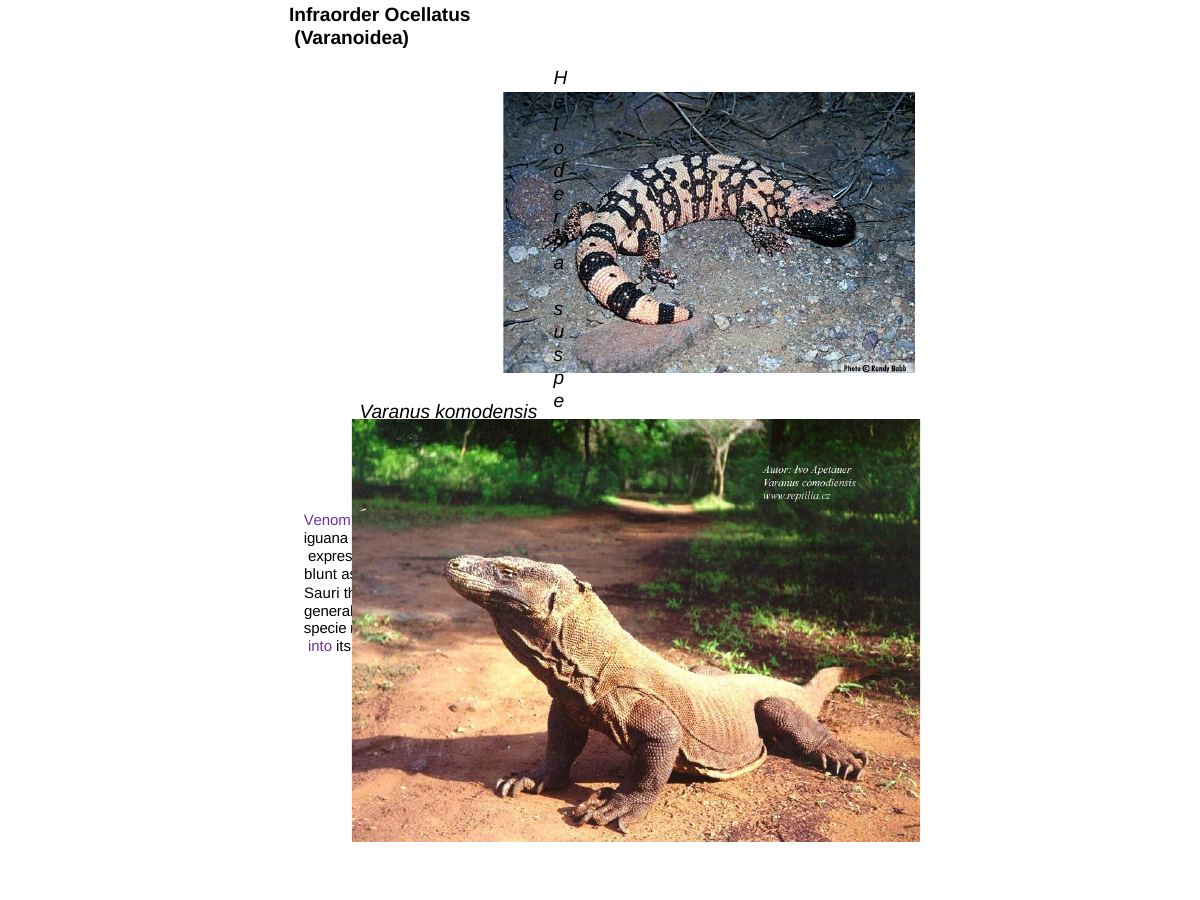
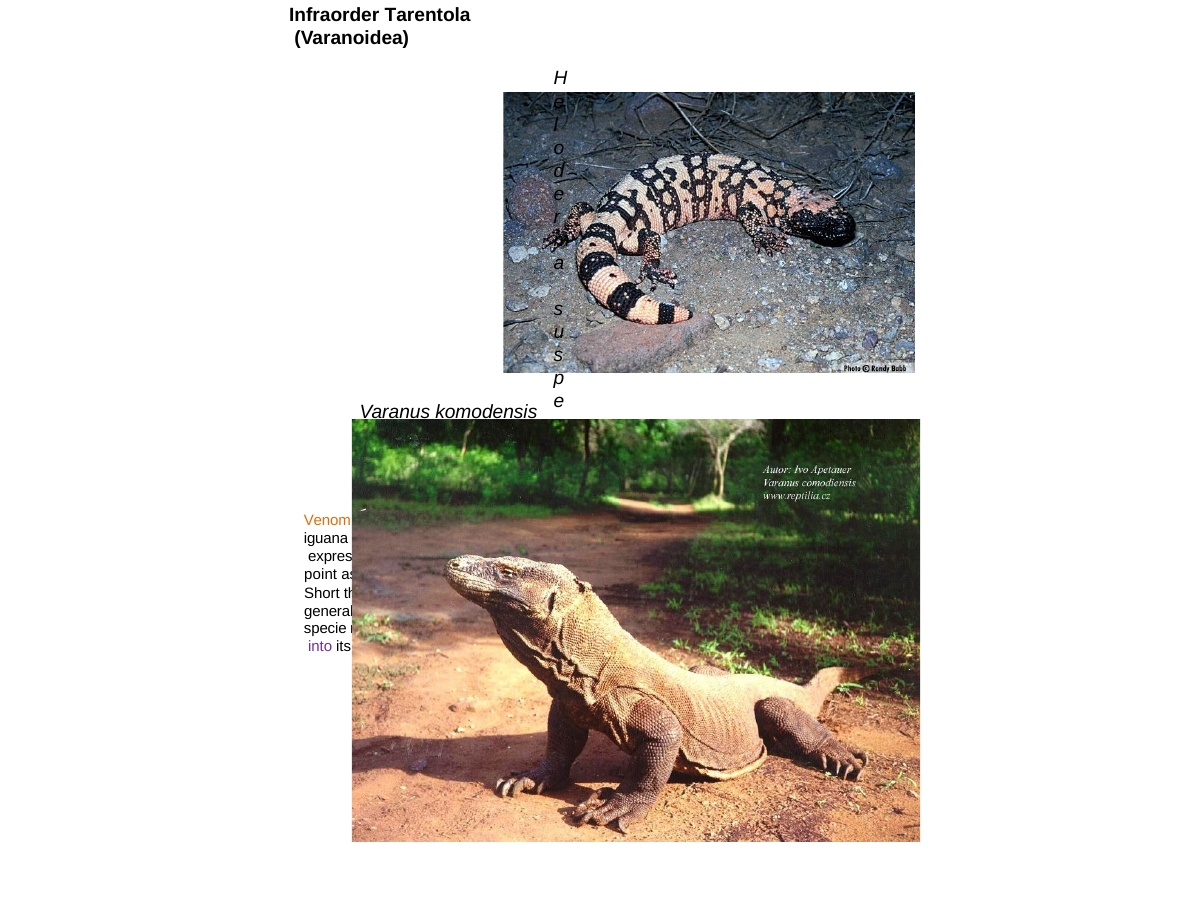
Ocellatus: Ocellatus -> Tarentola (428, 15)
Venom colour: purple -> orange (327, 521)
blunt: blunt -> point (321, 575)
Sauri: Sauri -> Short (322, 593)
